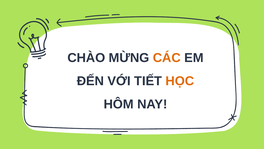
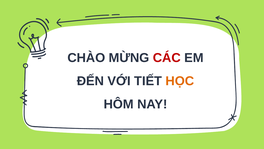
CÁC colour: orange -> red (167, 58)
